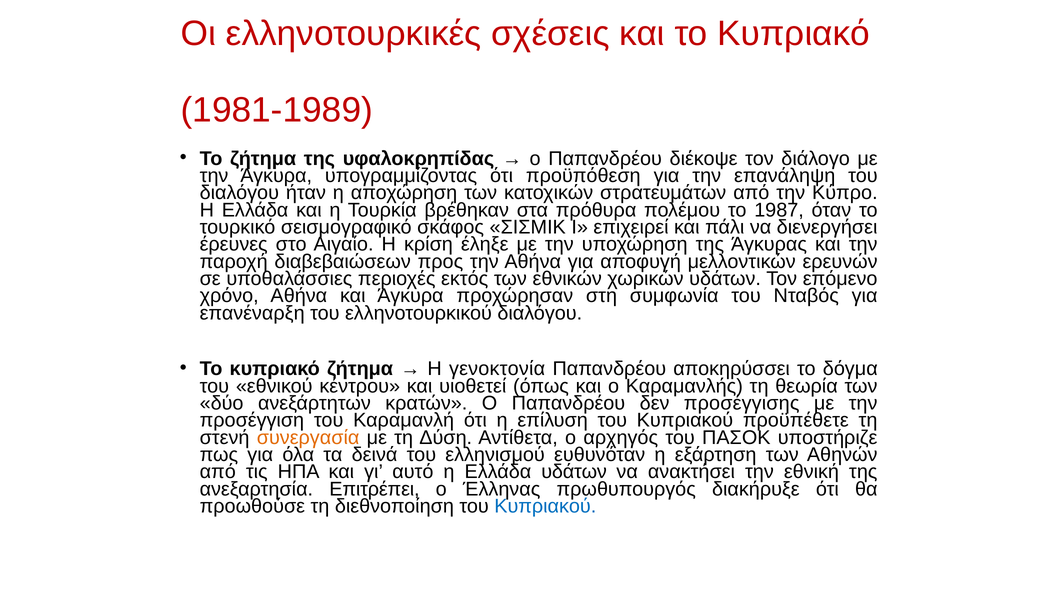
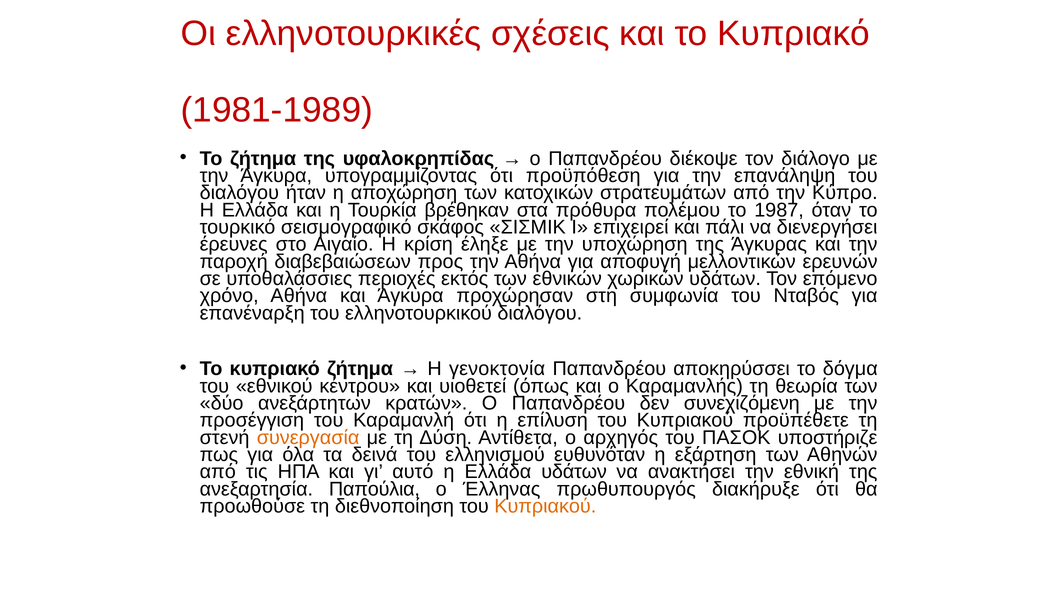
προσέγγισης: προσέγγισης -> συνεχιζόμενη (742, 403)
Επιτρέπει: Επιτρέπει -> Παπούλια (374, 489)
Κυπριακού colour: blue -> orange (545, 506)
